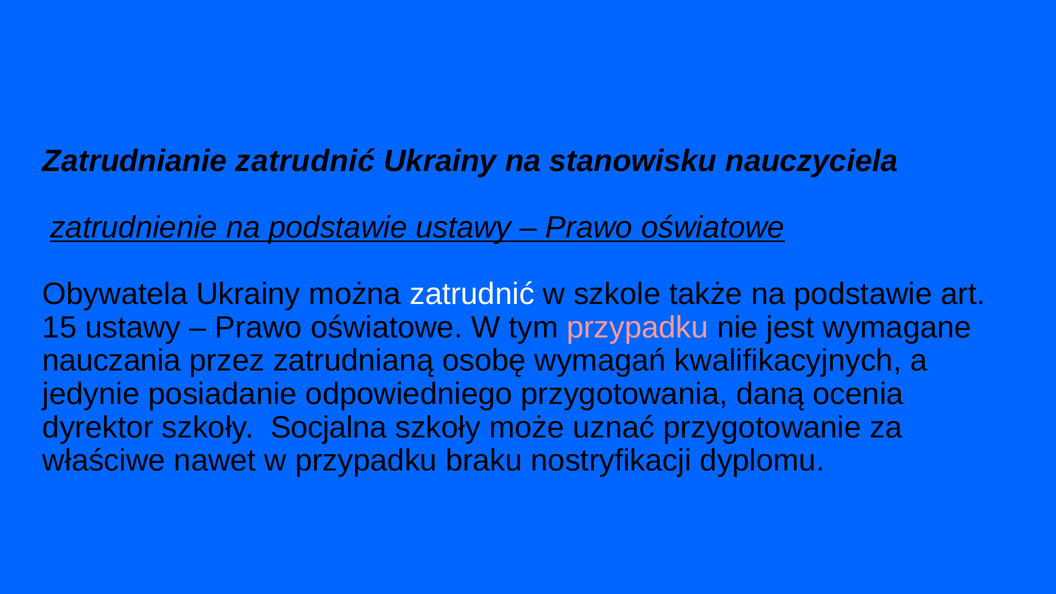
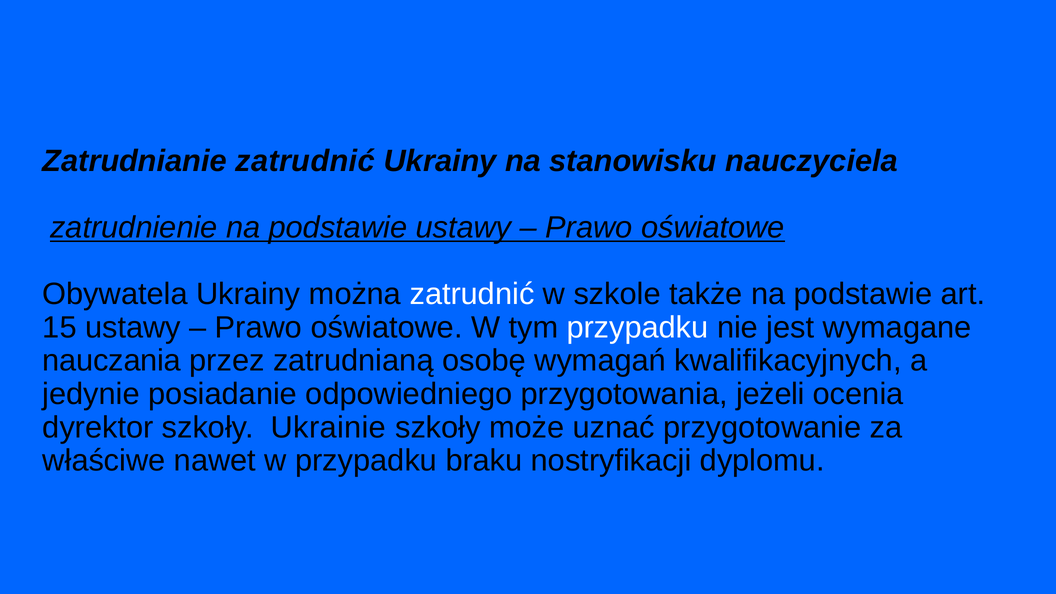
przypadku colour: pink -> white (638, 328)
daną: daną -> jeżeli (770, 394)
Socjalna: Socjalna -> Ukrainie (328, 427)
